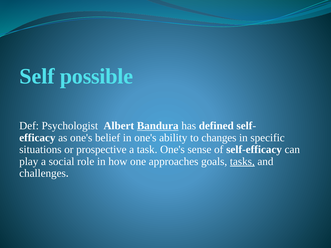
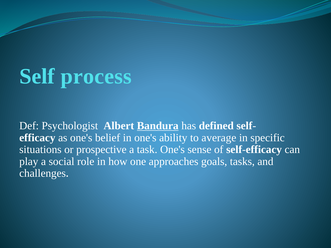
possible: possible -> process (96, 77)
changes: changes -> average (219, 138)
tasks underline: present -> none (242, 162)
